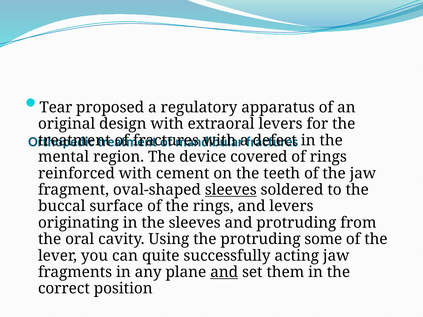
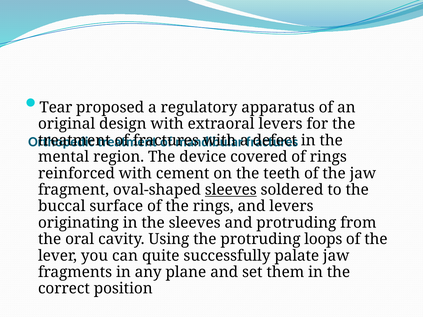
some: some -> loops (323, 239)
acting: acting -> palate (297, 256)
and underline: present -> none (224, 272)
